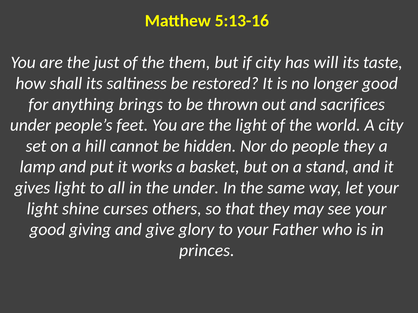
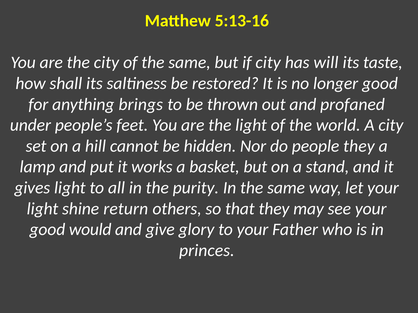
the just: just -> city (106, 63)
of the them: them -> same (189, 63)
sacrifices: sacrifices -> profaned (353, 104)
the under: under -> purity (196, 188)
curses: curses -> return (126, 209)
giving: giving -> would (90, 230)
